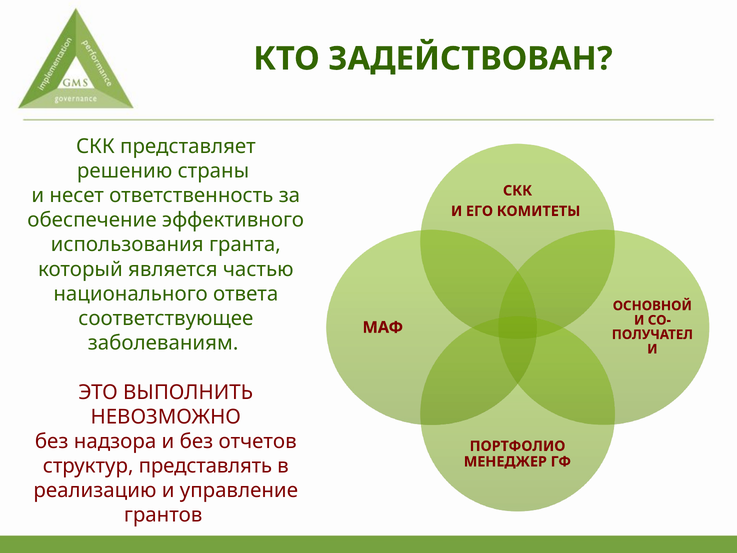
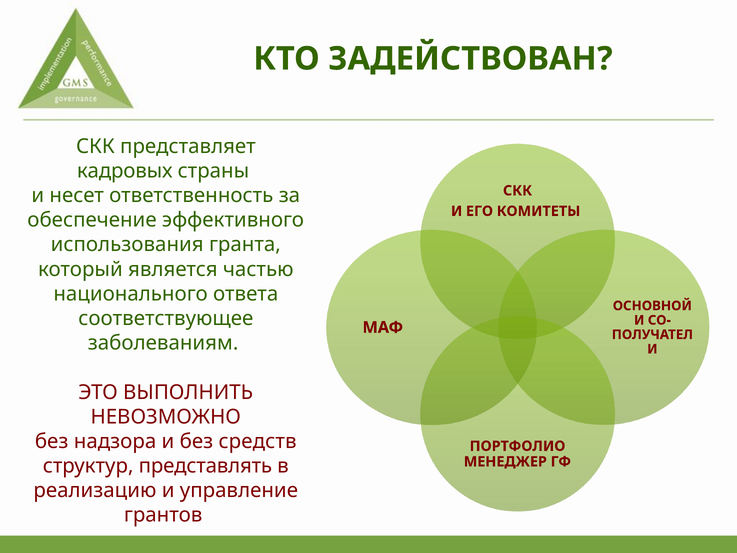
решению: решению -> кадровых (125, 171)
отчетов: отчетов -> средств (258, 441)
